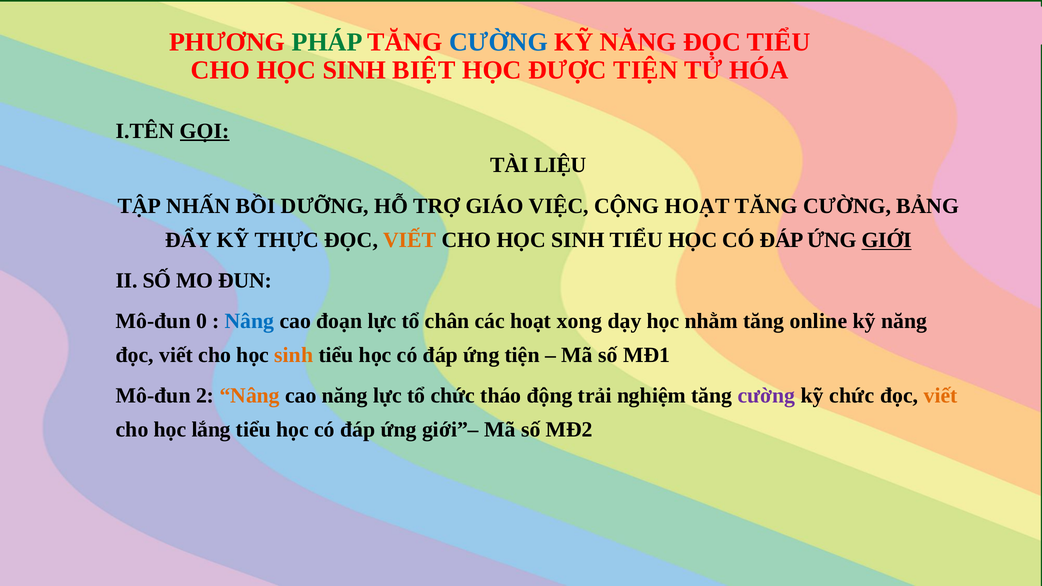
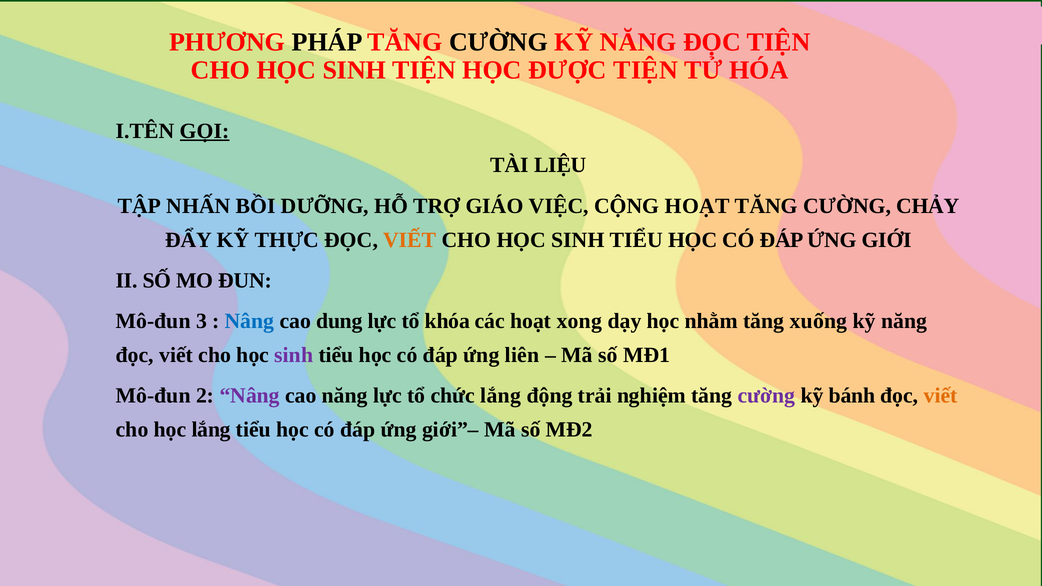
PHÁP colour: green -> black (327, 42)
CƯỜNG colour: blue -> black (498, 42)
ĐỌC TIỂU: TIỂU -> TIỆN (779, 42)
SINH BIỆT: BIỆT -> TIỆN (424, 70)
BẢNG: BẢNG -> CHẢY (928, 206)
GIỚI underline: present -> none (887, 240)
0: 0 -> 3 (202, 321)
đoạn: đoạn -> dung (339, 321)
chân: chân -> khóa (447, 321)
online: online -> xuống (818, 321)
sinh colour: orange -> purple (294, 355)
ứng tiện: tiện -> liên (522, 355)
Nâng colour: orange -> purple (250, 396)
chức tháo: tháo -> lắng (501, 396)
kỹ chức: chức -> bánh (852, 396)
